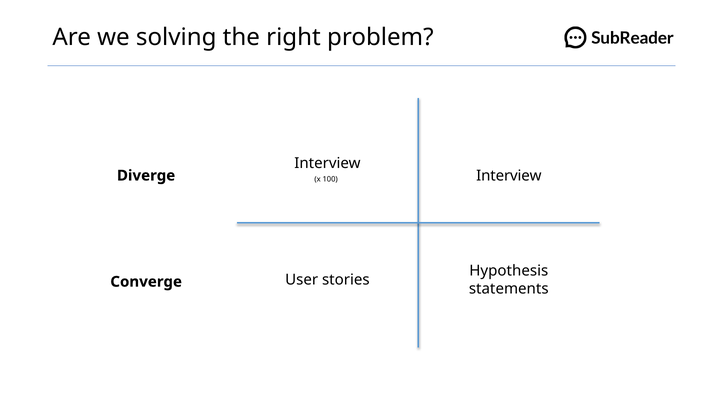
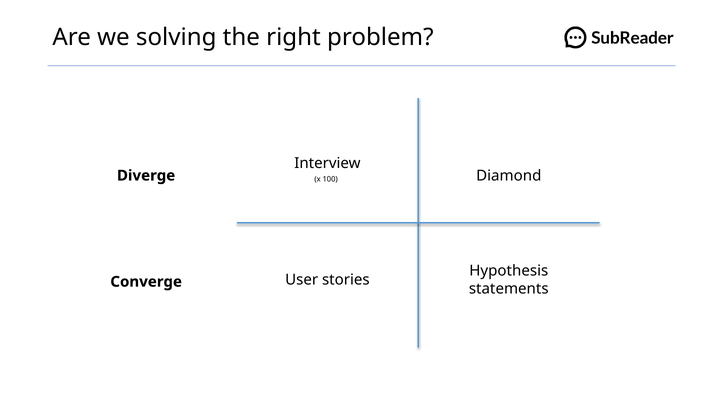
100 Interview: Interview -> Diamond (509, 176)
